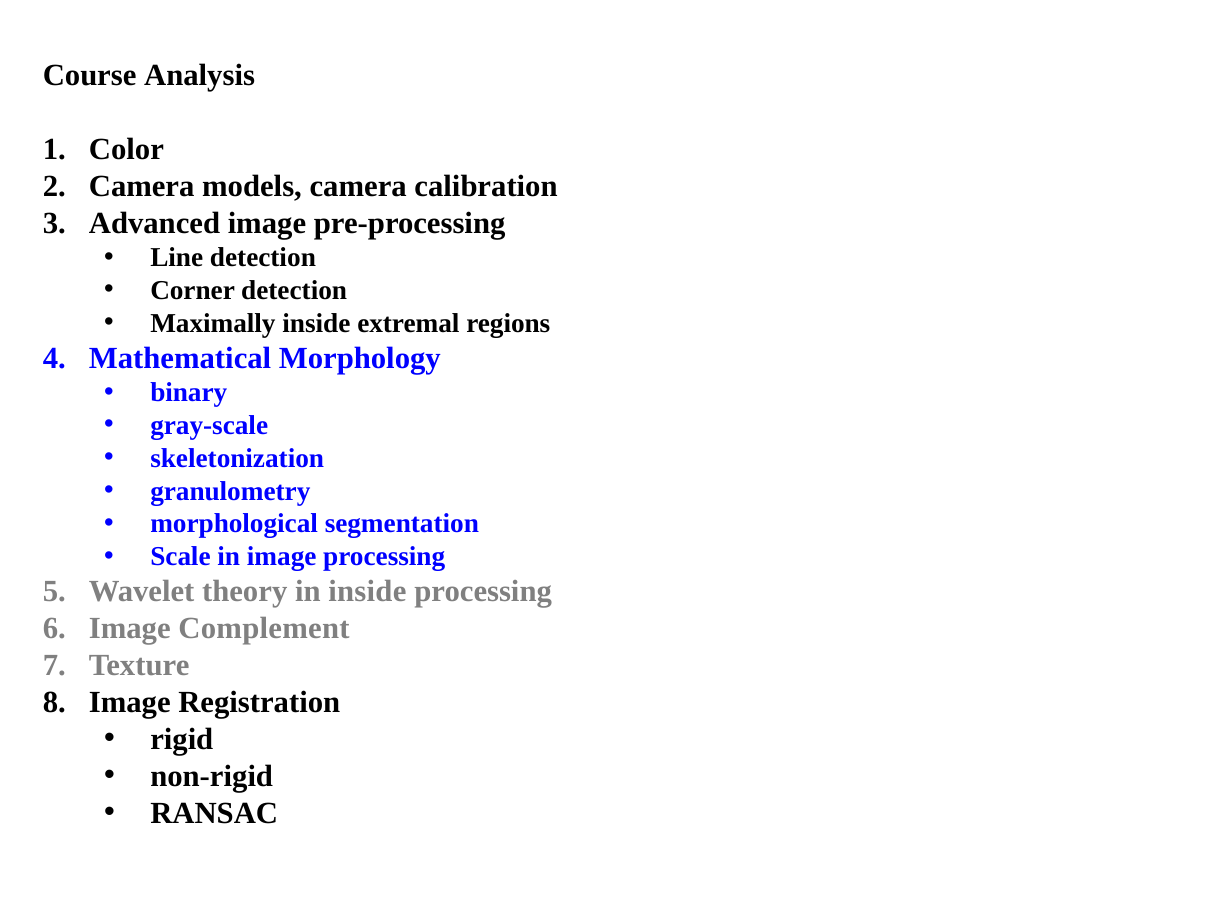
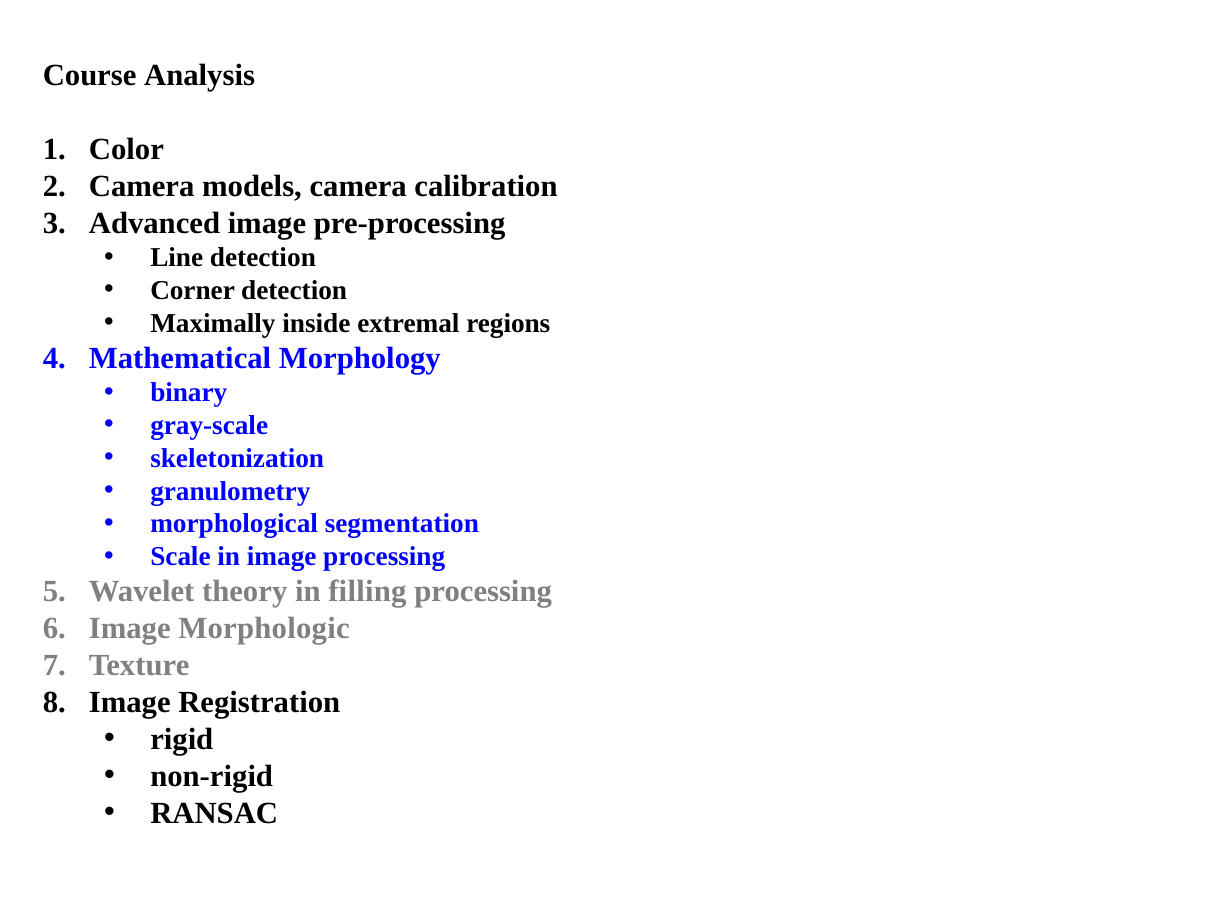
in inside: inside -> filling (367, 592)
Complement: Complement -> Morphologic (264, 628)
